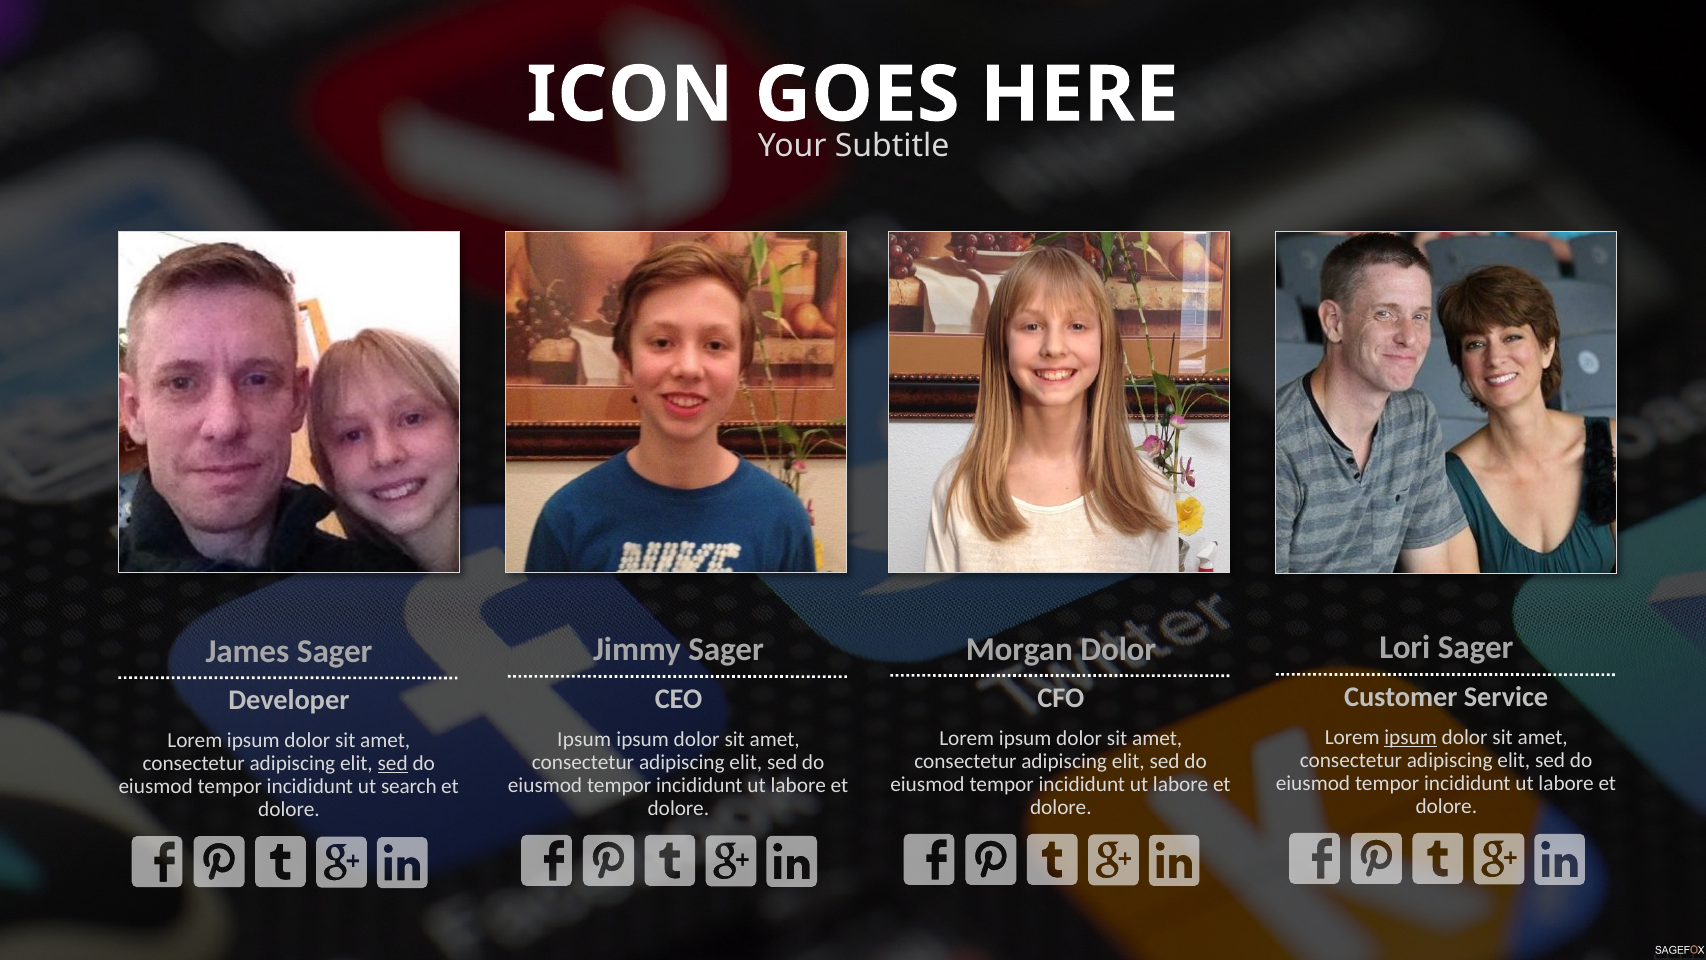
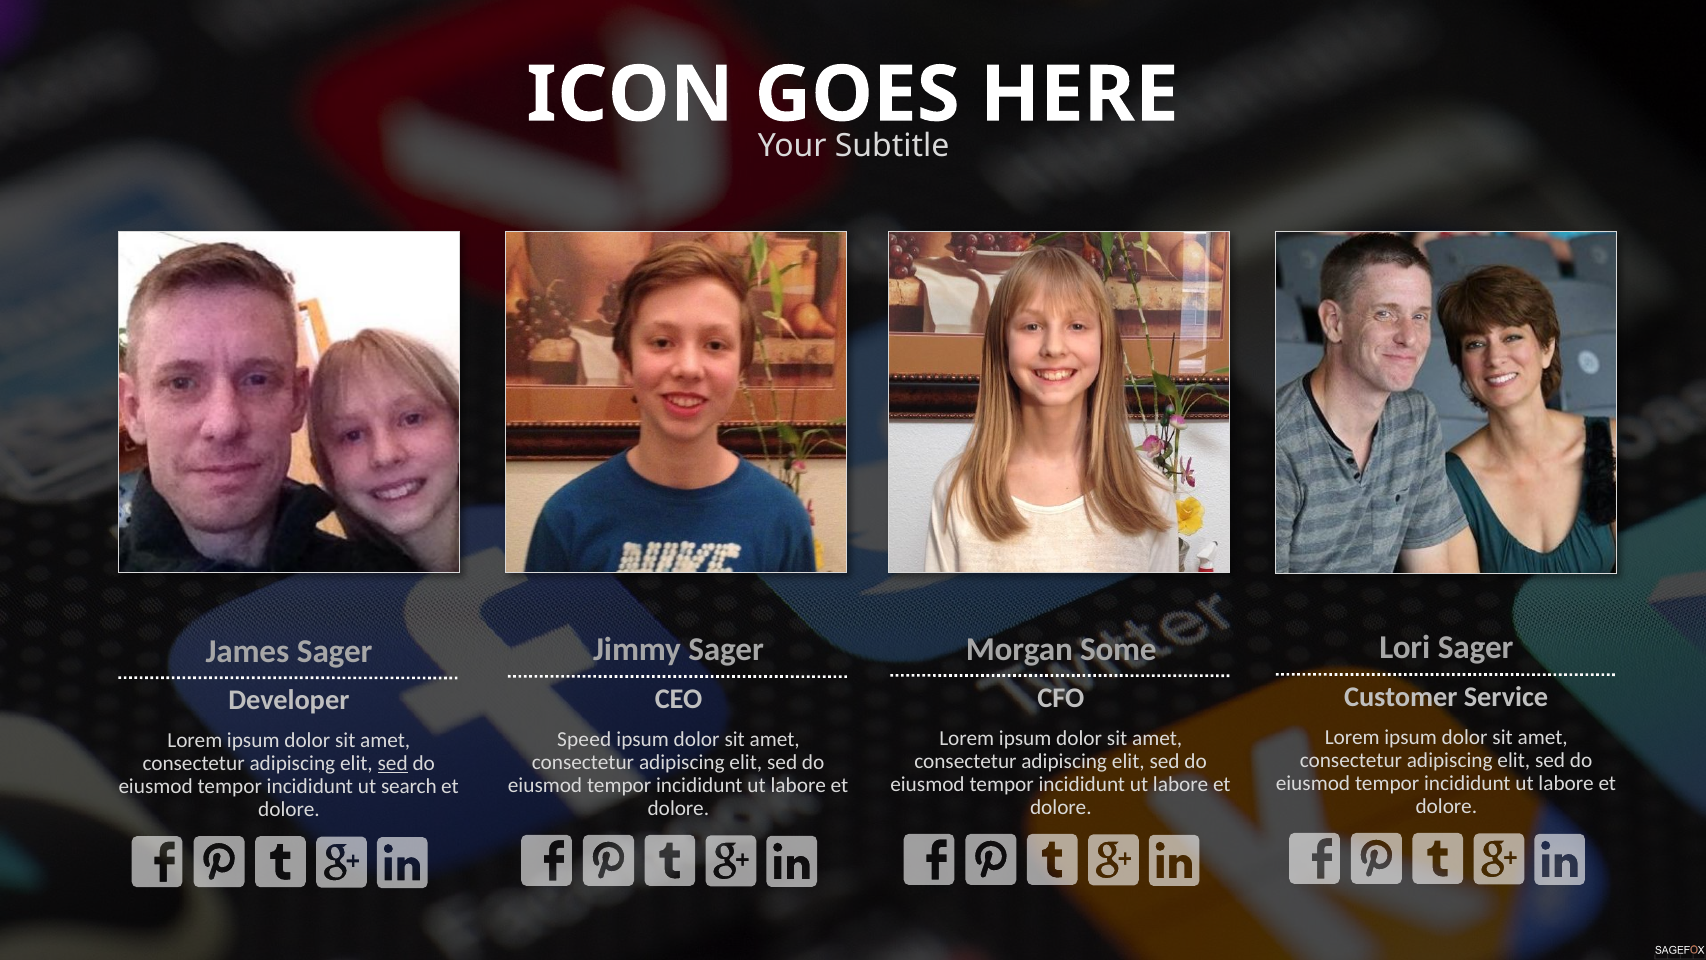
Morgan Dolor: Dolor -> Some (1118, 649)
ipsum underline: present -> none (1411, 737)
Ipsum: Ipsum -> Speed (584, 739)
